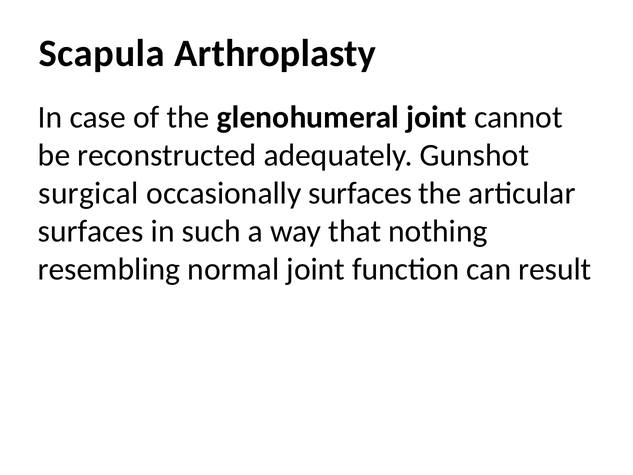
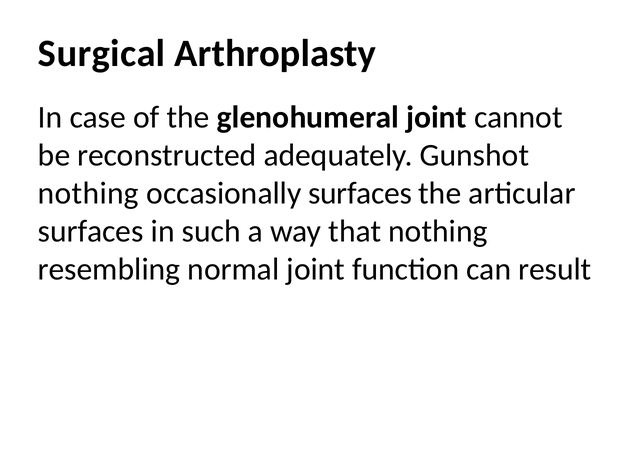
Scapula: Scapula -> Surgical (102, 54)
surgical: surgical -> nothing (88, 193)
